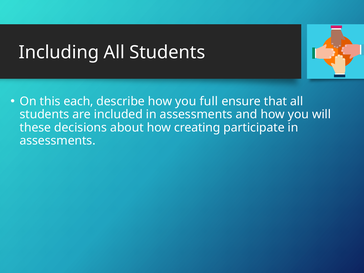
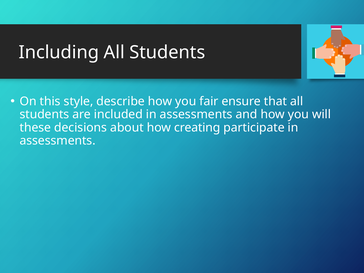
each: each -> style (78, 101)
full: full -> fair (209, 101)
